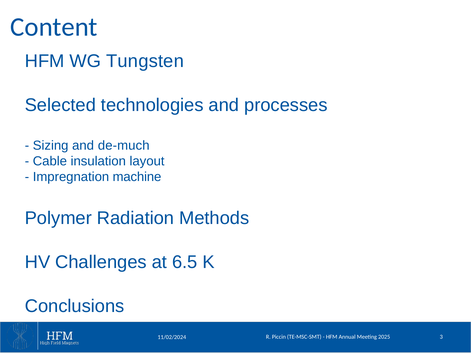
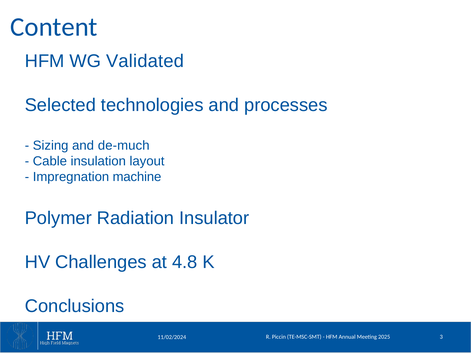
Tungsten: Tungsten -> Validated (145, 61)
Methods: Methods -> Insulator (214, 218)
6.5: 6.5 -> 4.8 (185, 262)
